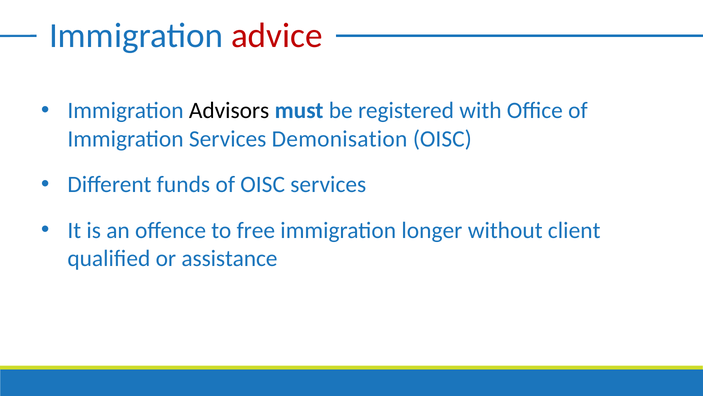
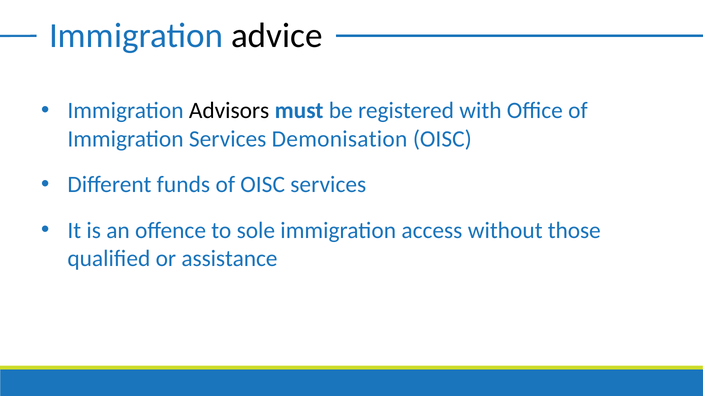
advice colour: red -> black (277, 36)
free: free -> sole (256, 230)
longer: longer -> access (432, 230)
client: client -> those (574, 230)
